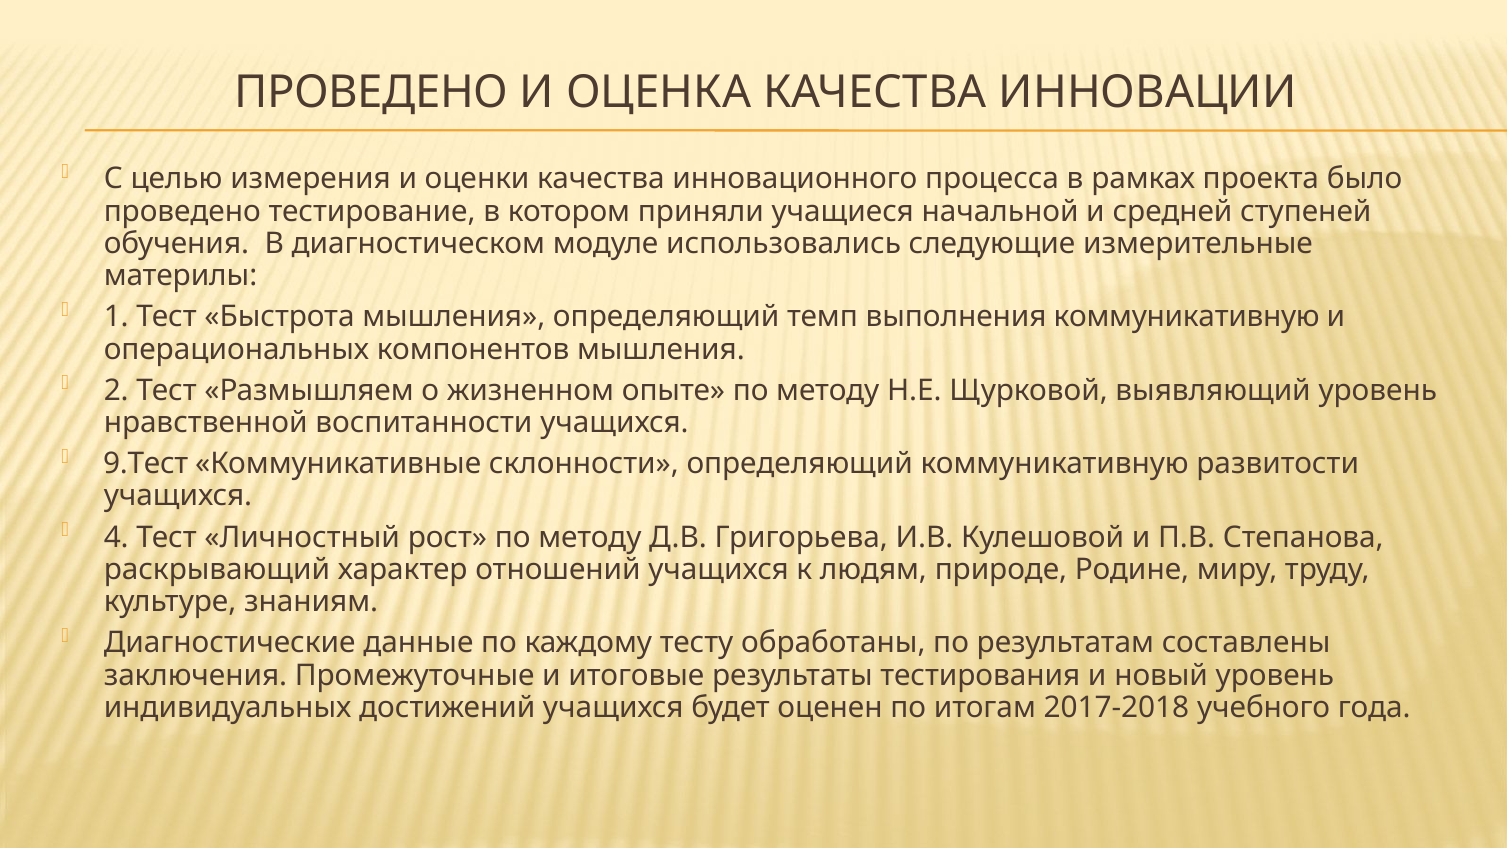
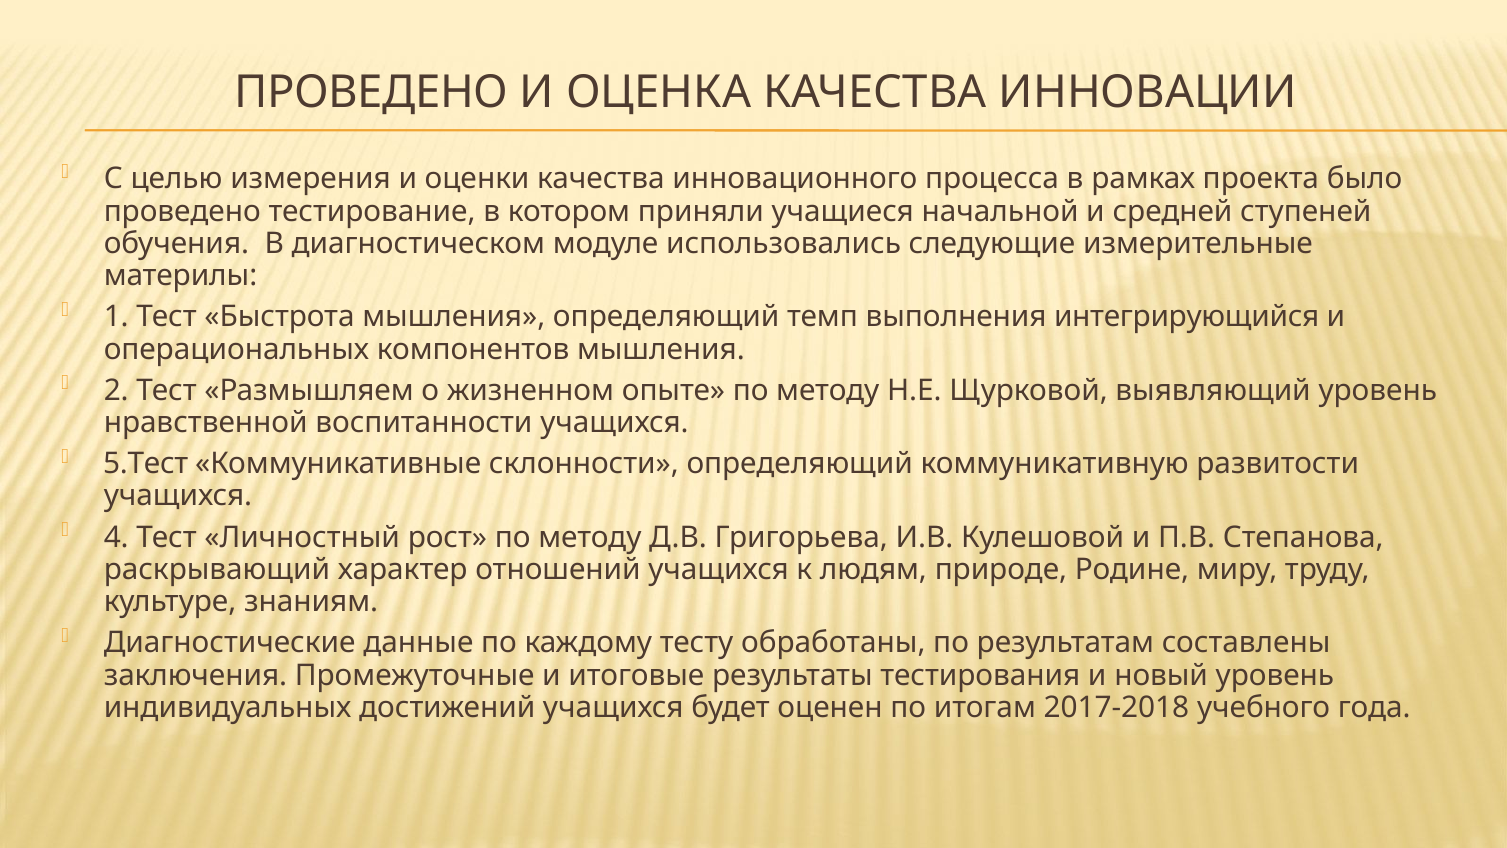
выполнения коммуникативную: коммуникативную -> интегрирующийся (1187, 317)
9.Тест: 9.Тест -> 5.Тест (146, 464)
